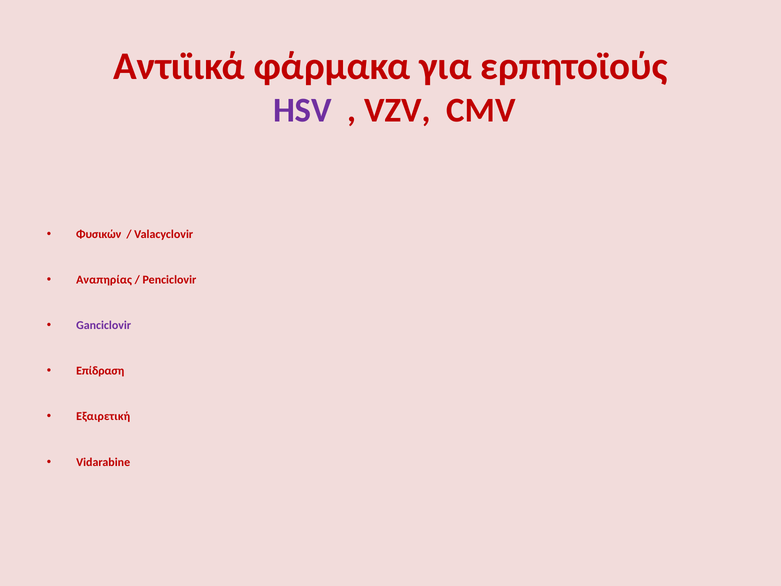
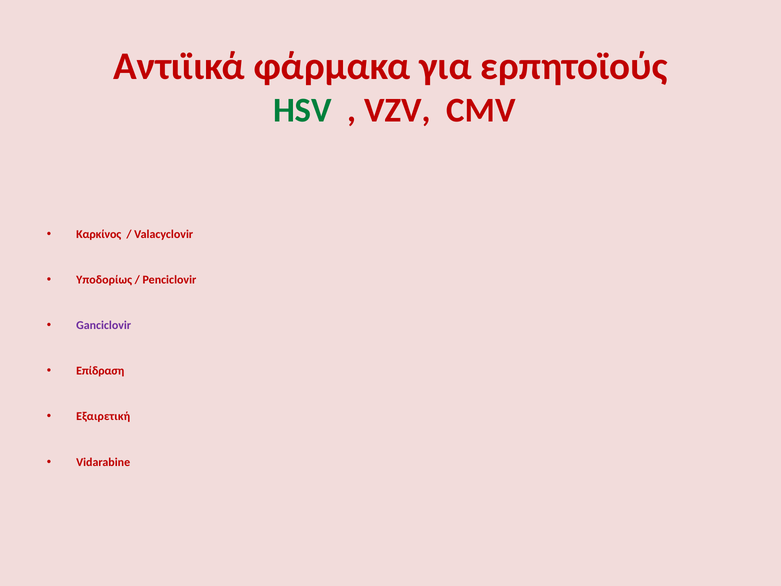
HSV colour: purple -> green (302, 110)
Φυσικών: Φυσικών -> Καρκίνος (99, 234)
Αναπηρίας: Αναπηρίας -> Υποδορίως (104, 280)
